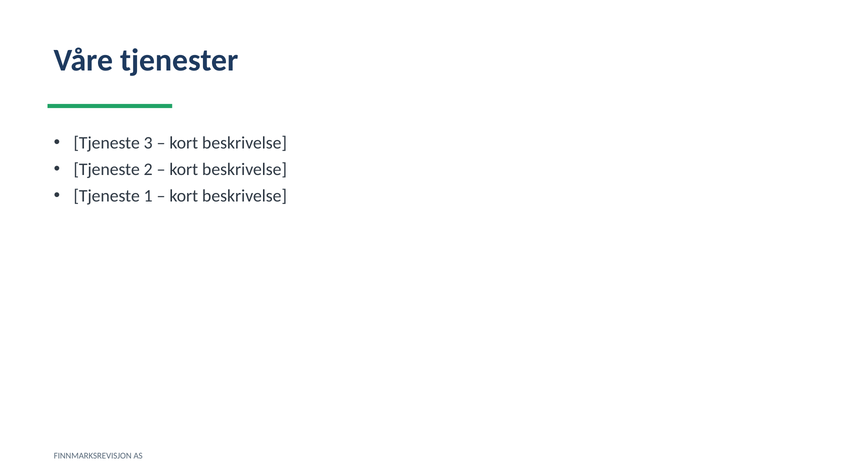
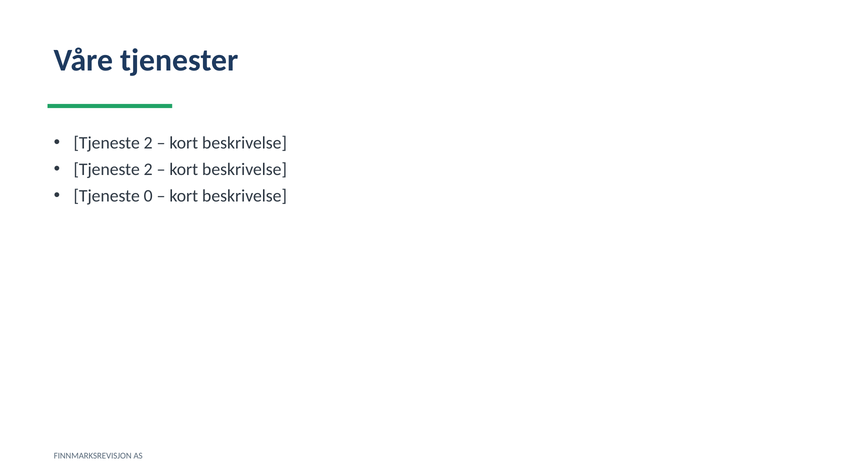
3: 3 -> 2 (148, 143)
1: 1 -> 0 (148, 196)
